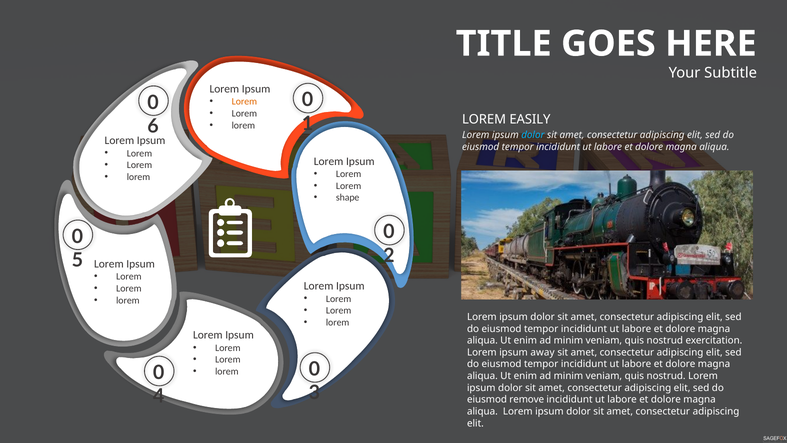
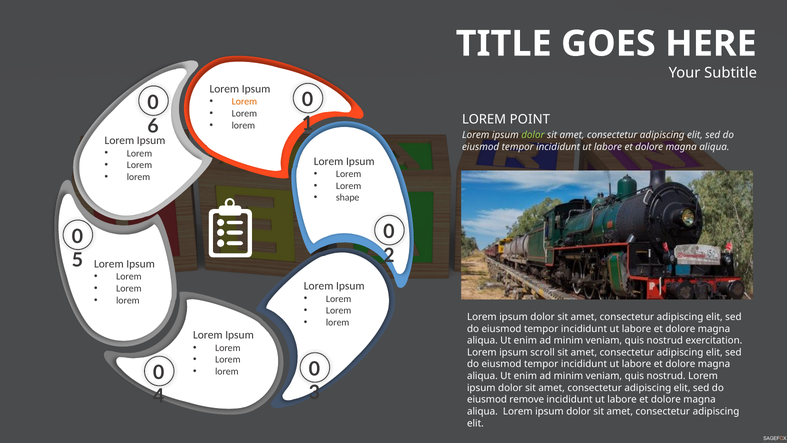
EASILY: EASILY -> POINT (530, 119)
dolor colour: light blue -> light green (533, 135)
away: away -> scroll (543, 352)
